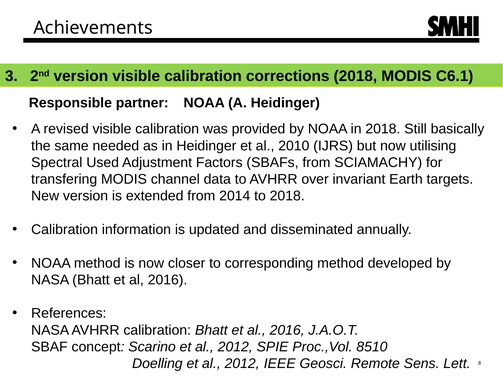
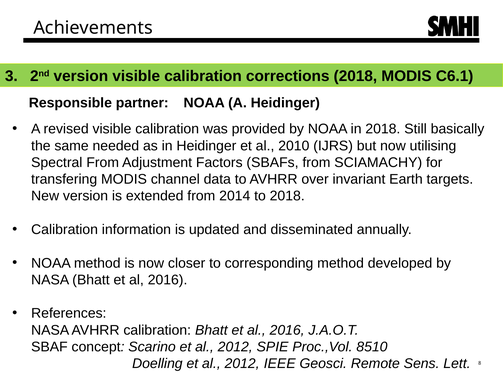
Spectral Used: Used -> From (103, 163)
